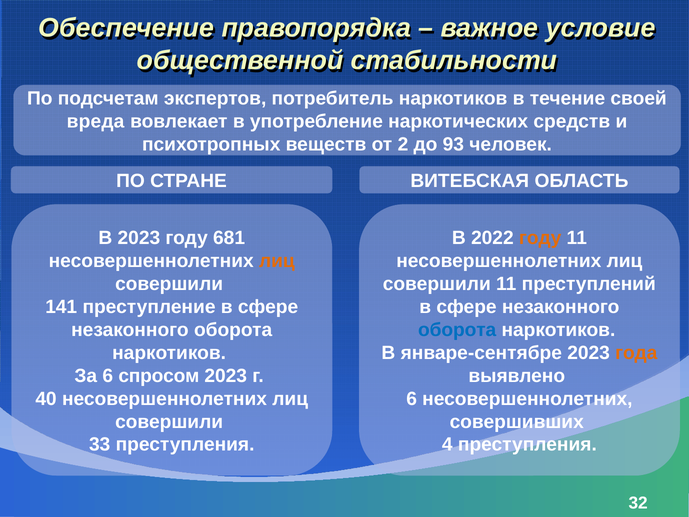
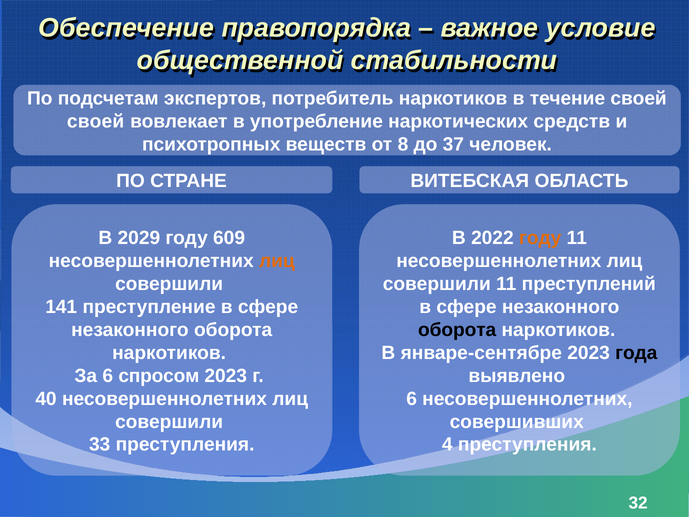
вреда: вреда -> своей (96, 121)
2: 2 -> 8 (403, 144)
93: 93 -> 37 (453, 144)
В 2023: 2023 -> 2029 (139, 238)
681: 681 -> 609 (229, 238)
оборота colour: blue -> black (457, 330)
года colour: orange -> black (636, 353)
